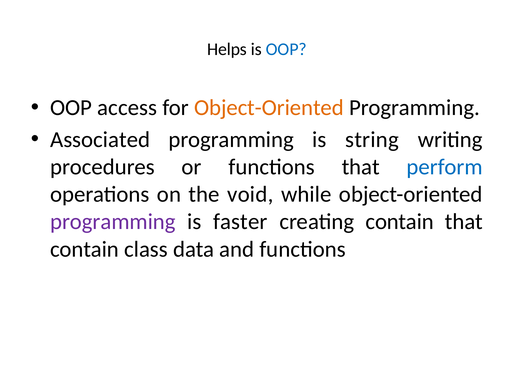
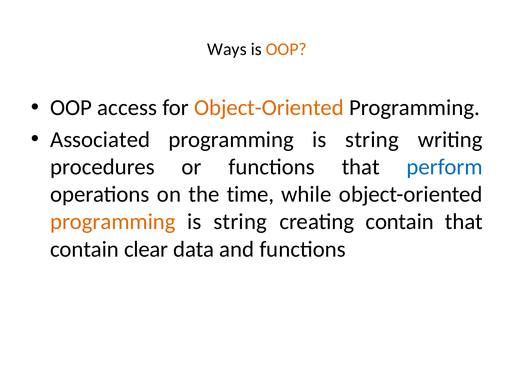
Helps: Helps -> Ways (227, 49)
OOP colour: blue -> orange (286, 49)
void: void -> time (251, 195)
programming colour: purple -> orange (113, 222)
faster: faster -> string (240, 222)
class: class -> clear (146, 250)
